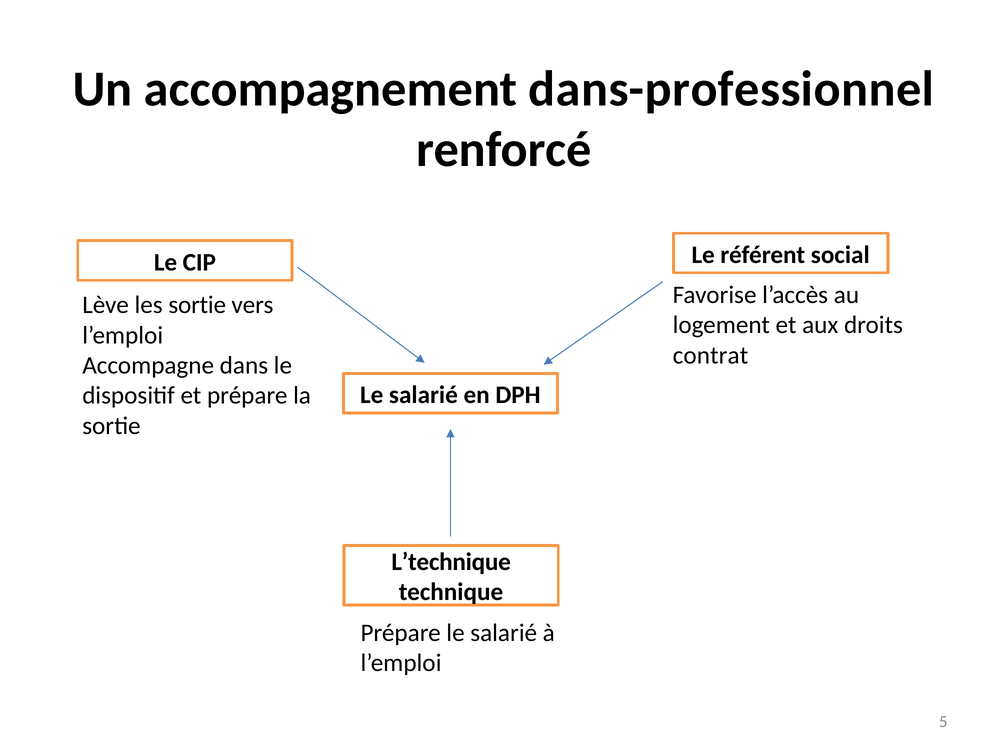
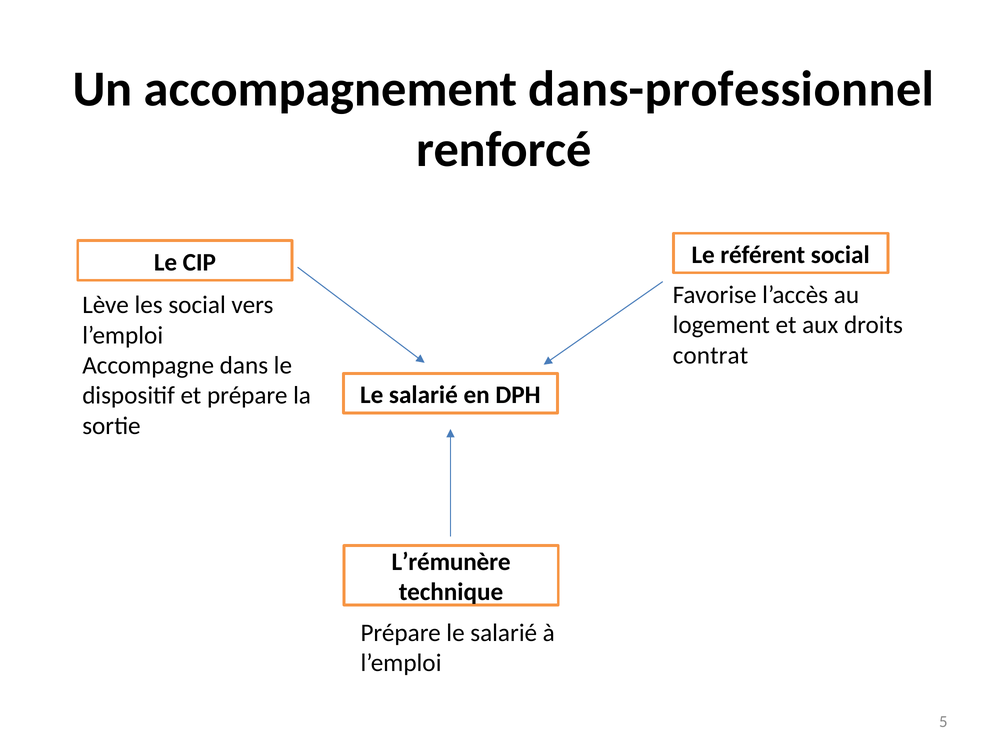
les sortie: sortie -> social (197, 305)
L’technique: L’technique -> L’rémunère (451, 562)
